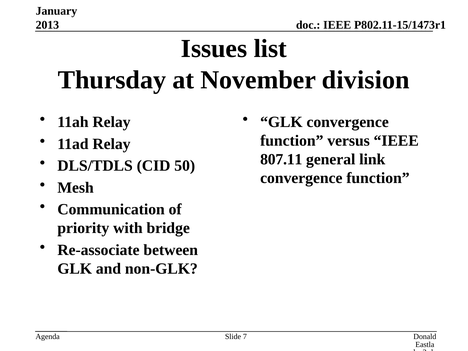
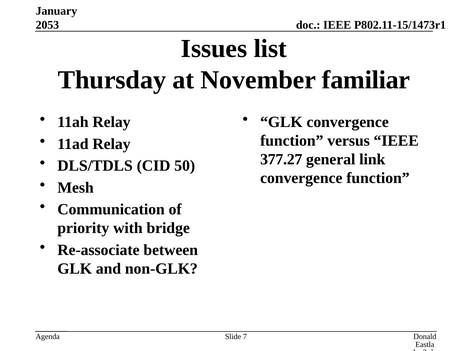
2013: 2013 -> 2053 (47, 25)
division: division -> familiar (366, 80)
807.11: 807.11 -> 377.27 (281, 159)
